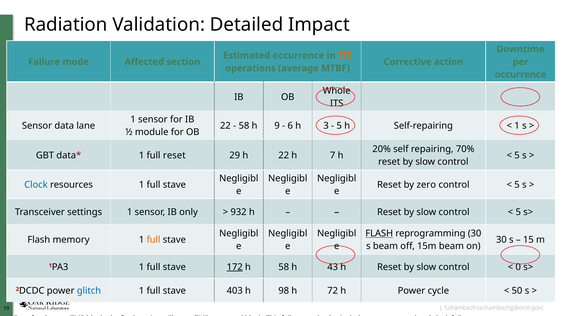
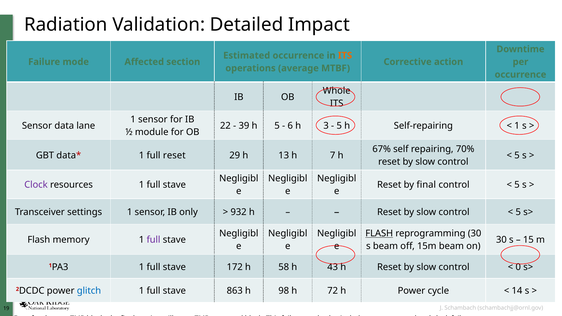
58: 58 -> 39 (244, 126)
h 9: 9 -> 5 (277, 126)
20%: 20% -> 67% (382, 149)
h 22: 22 -> 13 (284, 155)
Clock colour: blue -> purple (36, 185)
by zero: zero -> final (426, 185)
full colour: orange -> purple (153, 240)
172 underline: present -> none (235, 267)
403: 403 -> 863 (235, 291)
50: 50 -> 14 (517, 291)
